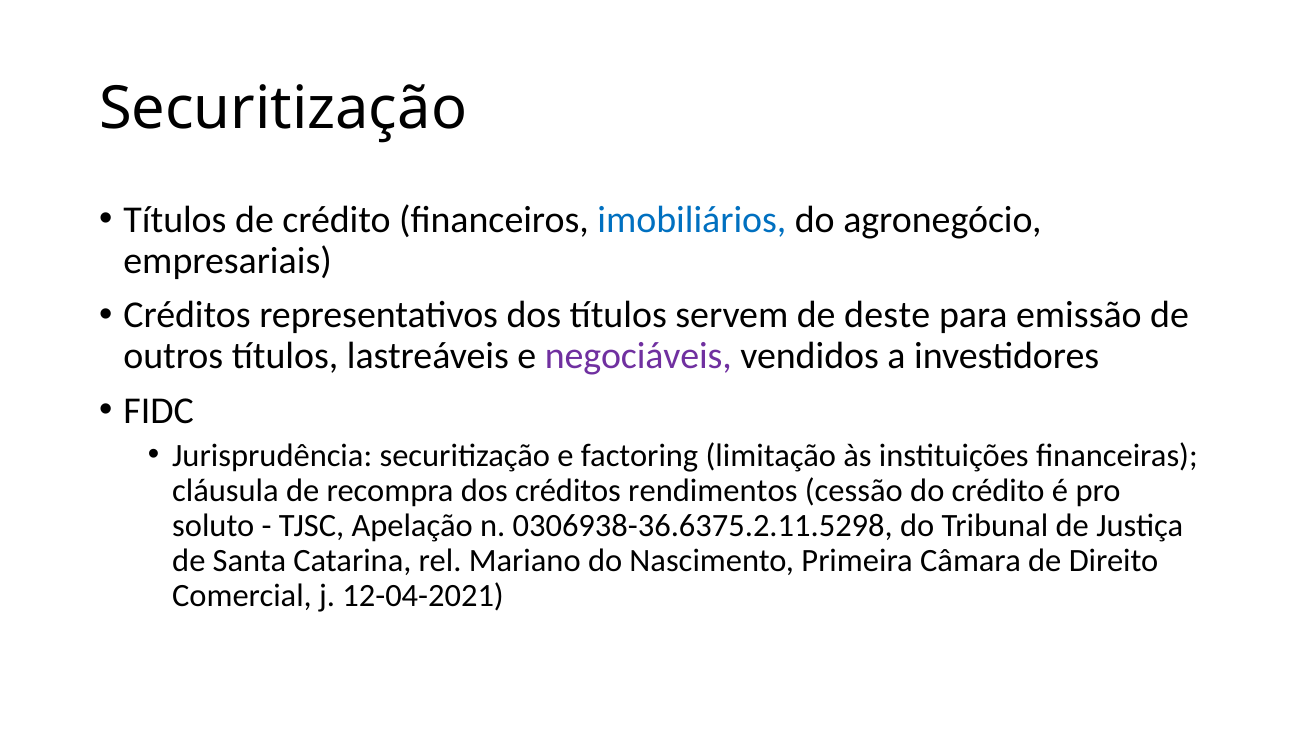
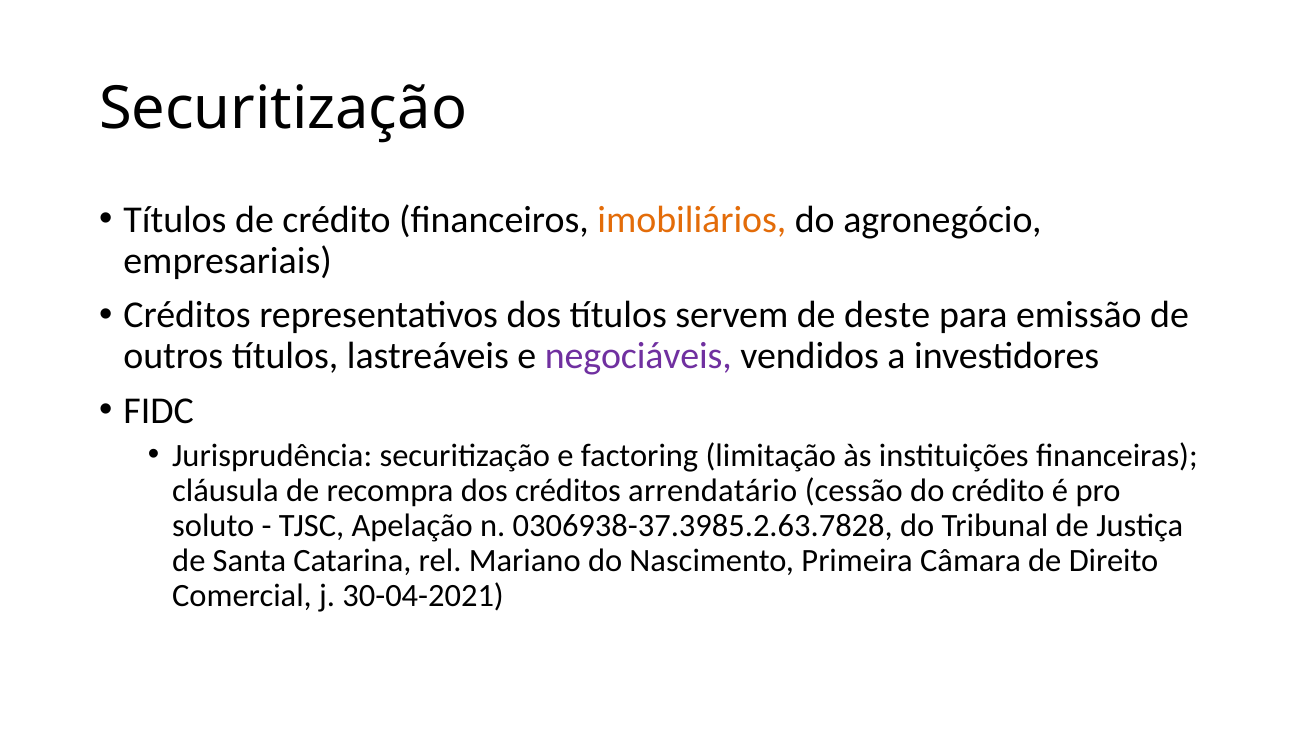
imobiliários colour: blue -> orange (692, 220)
rendimentos: rendimentos -> arrendatário (713, 491)
0306938-36.6375.2.11.5298: 0306938-36.6375.2.11.5298 -> 0306938-37.3985.2.63.7828 (703, 526)
12-04-2021: 12-04-2021 -> 30-04-2021 (423, 596)
